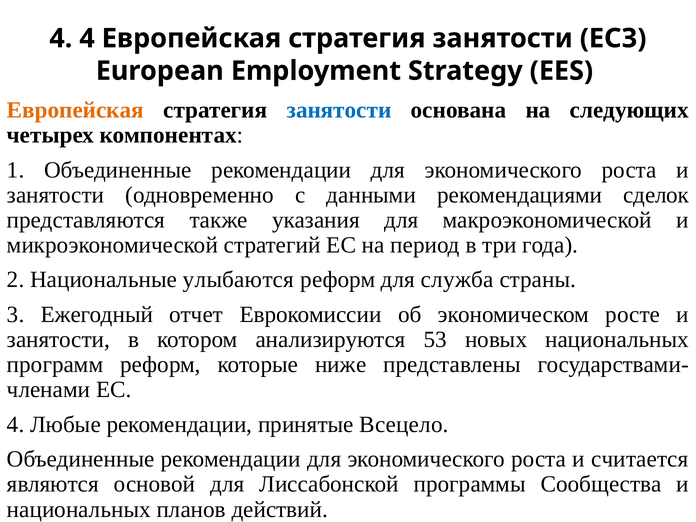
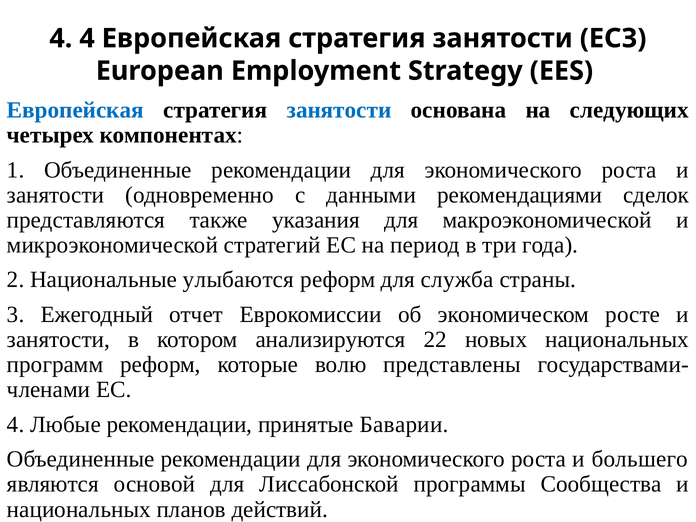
Европейская colour: orange -> blue (75, 110)
53: 53 -> 22 (435, 340)
ниже: ниже -> волю (341, 365)
Всецело: Всецело -> Баварии (404, 425)
считается: считается -> большего (640, 459)
